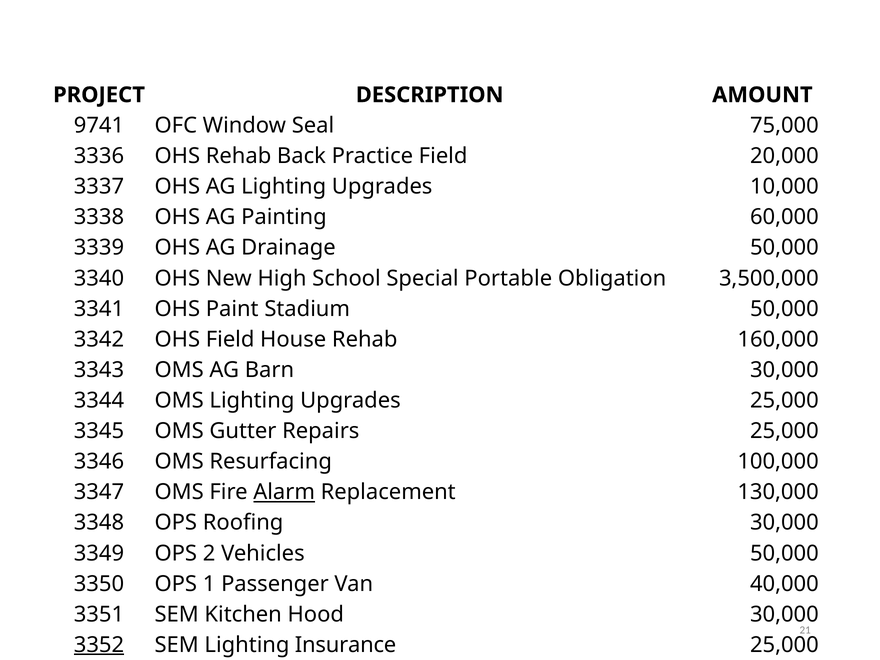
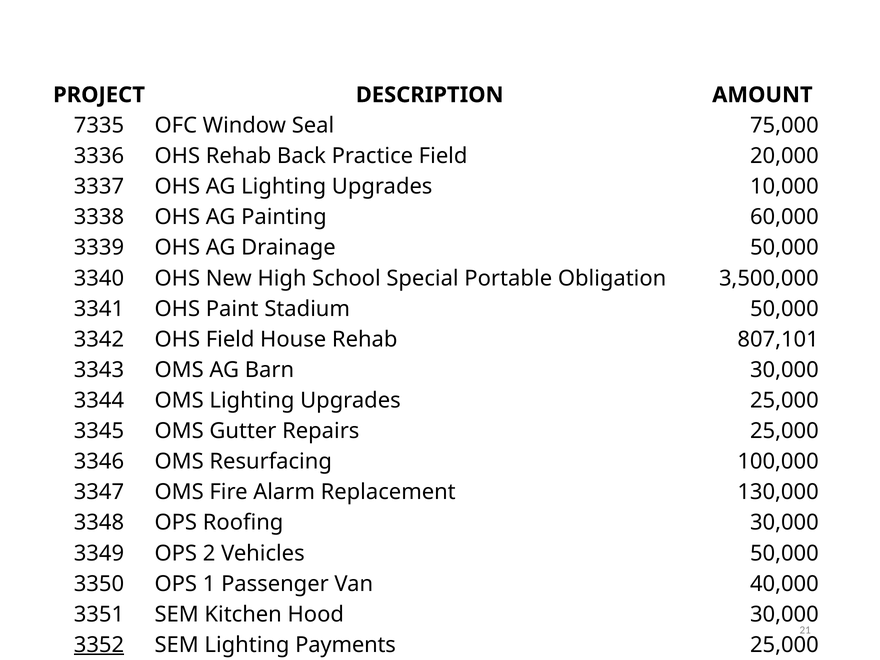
9741: 9741 -> 7335 (99, 125)
160,000: 160,000 -> 807,101 (778, 339)
Alarm underline: present -> none (284, 492)
Insurance: Insurance -> Payments (346, 645)
